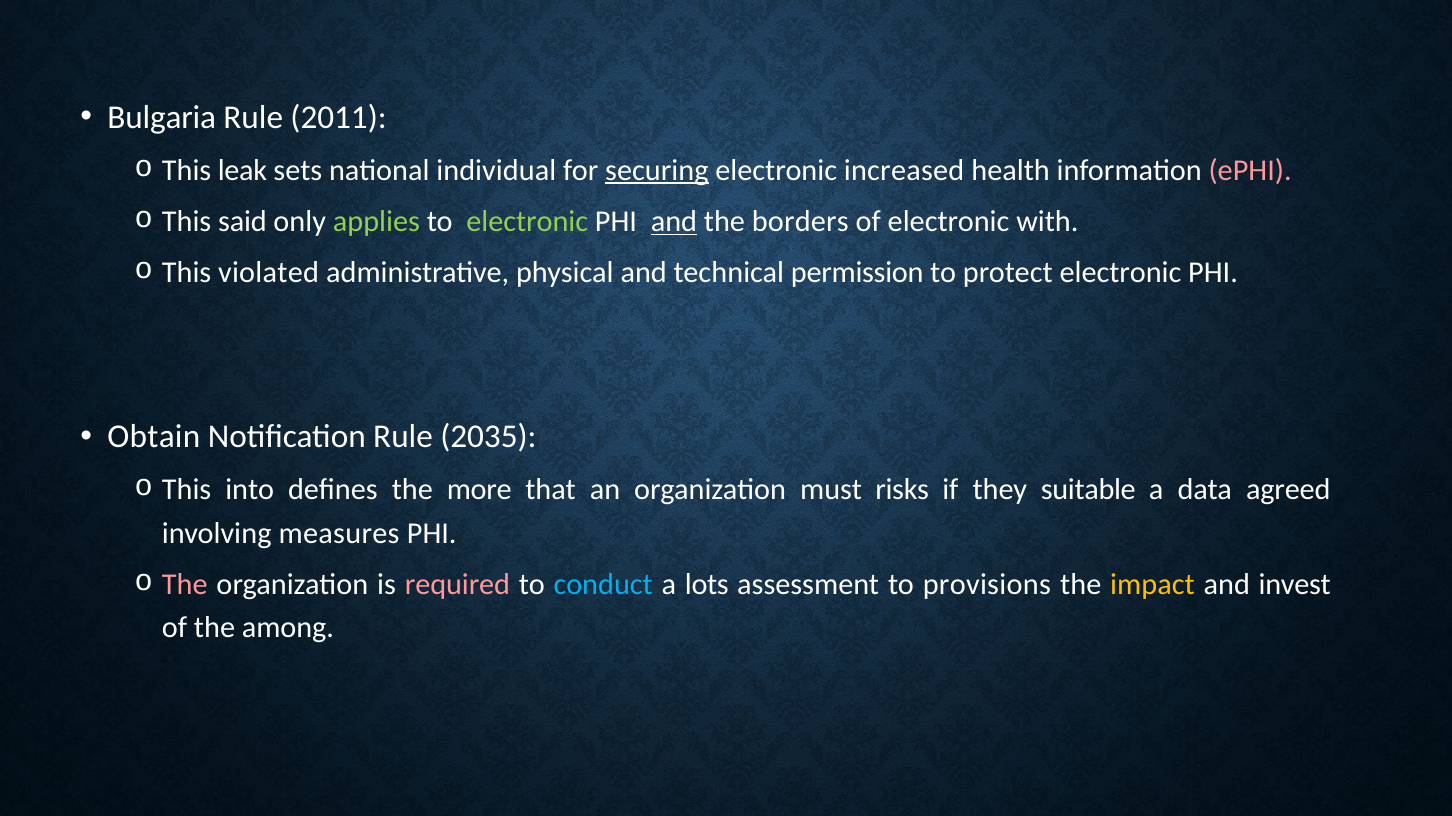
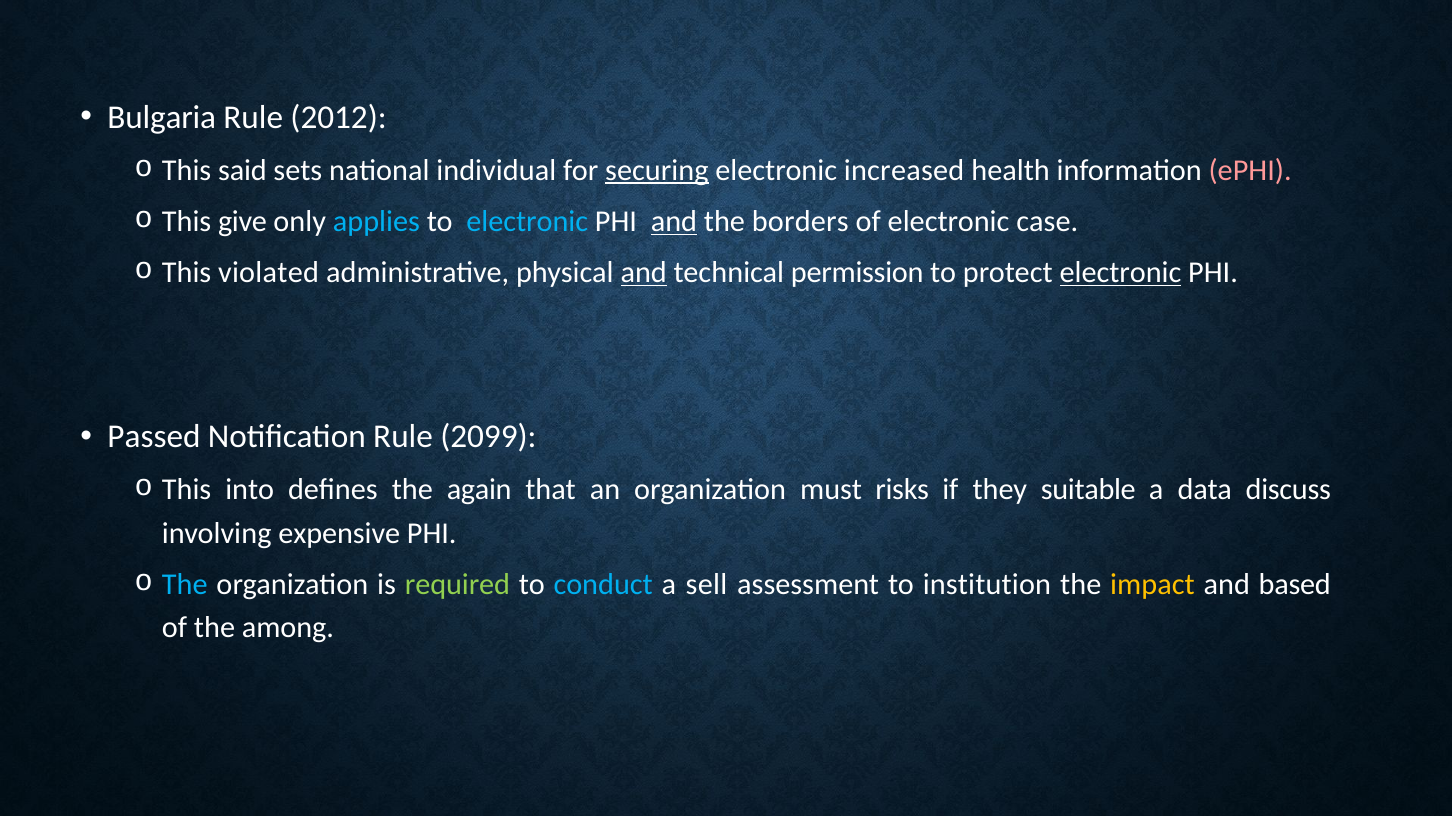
2011: 2011 -> 2012 (339, 118)
leak: leak -> said (242, 170)
said: said -> give (242, 222)
applies colour: light green -> light blue (376, 222)
electronic colour: light green -> light blue (527, 222)
with: with -> case (1047, 222)
and underline: none -> present (644, 273)
electronic underline: none -> present (1120, 273)
Obtain: Obtain -> Passed (154, 437)
2035: 2035 -> 2099 (488, 437)
more: more -> again (479, 490)
agreed: agreed -> discuss (1288, 490)
measures: measures -> expensive (339, 534)
The colour: pink -> light blue (185, 585)
required colour: pink -> light green (457, 585)
lots: lots -> sell (707, 585)
provisions: provisions -> institution (987, 585)
invest: invest -> based (1295, 585)
